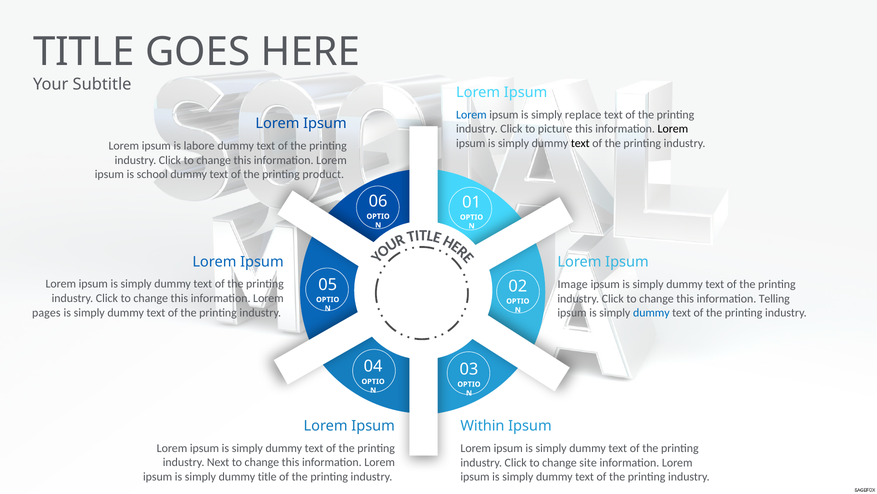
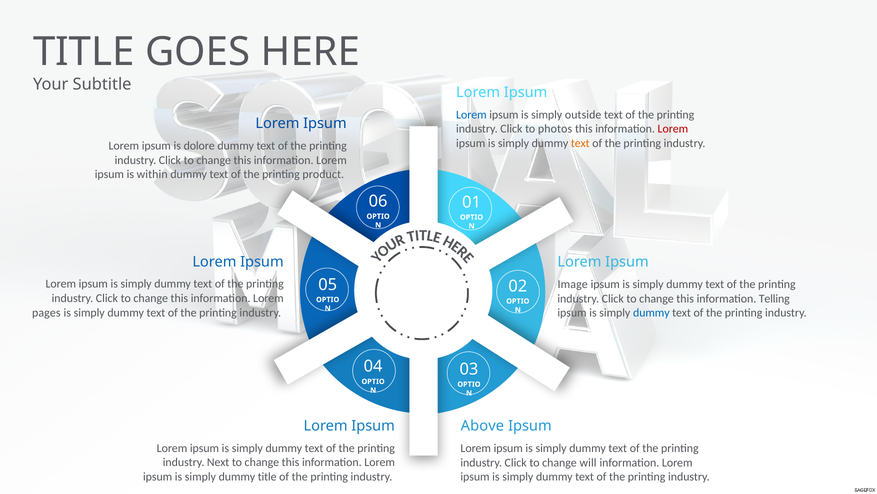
replace: replace -> outside (583, 115)
picture: picture -> photos (555, 129)
Lorem colour: black -> red (673, 129)
text colour: black -> orange (580, 143)
labore: labore -> dolore (199, 146)
school: school -> within (152, 174)
Within: Within -> Above (482, 425)
site: site -> will (588, 462)
